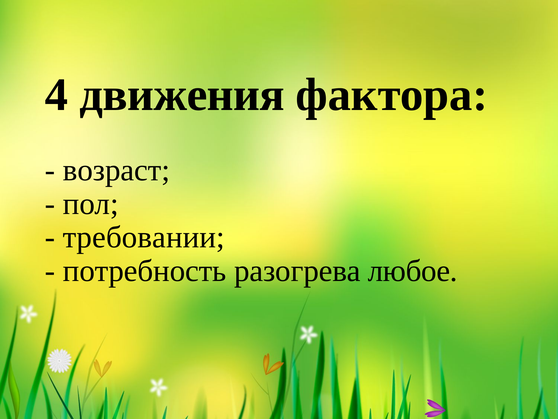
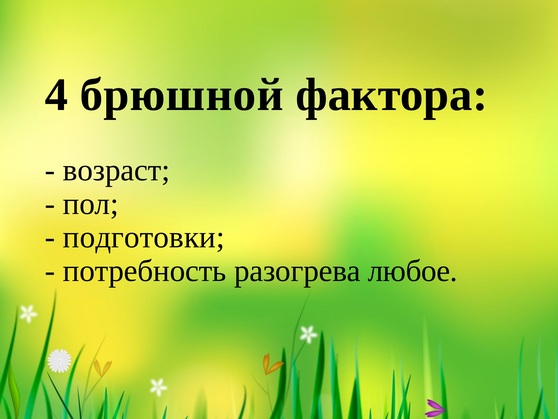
движения: движения -> брюшной (182, 95)
требовании: требовании -> подготовки (144, 237)
